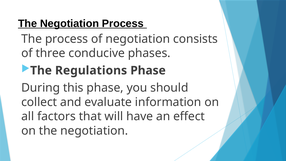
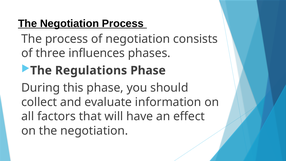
conducive: conducive -> influences (97, 53)
